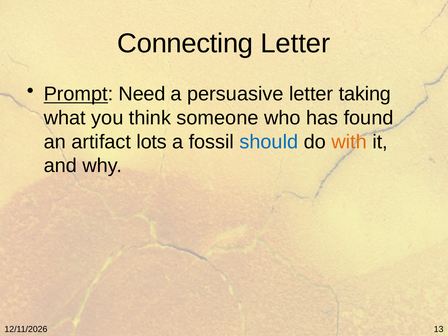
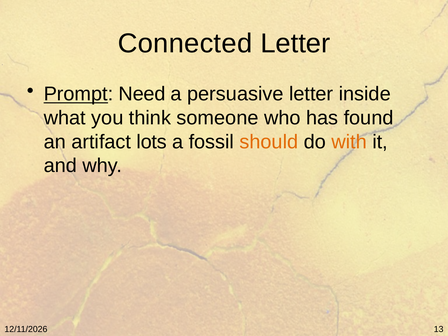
Connecting: Connecting -> Connected (185, 43)
taking: taking -> inside (365, 94)
should colour: blue -> orange (269, 142)
